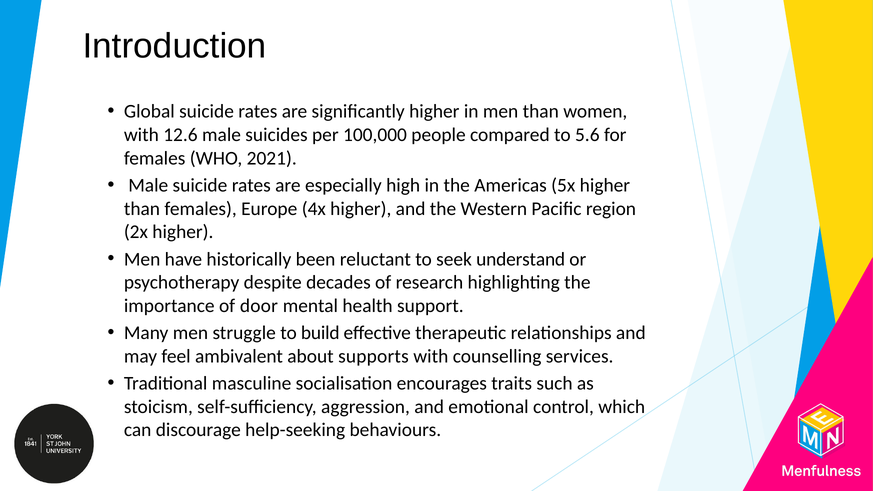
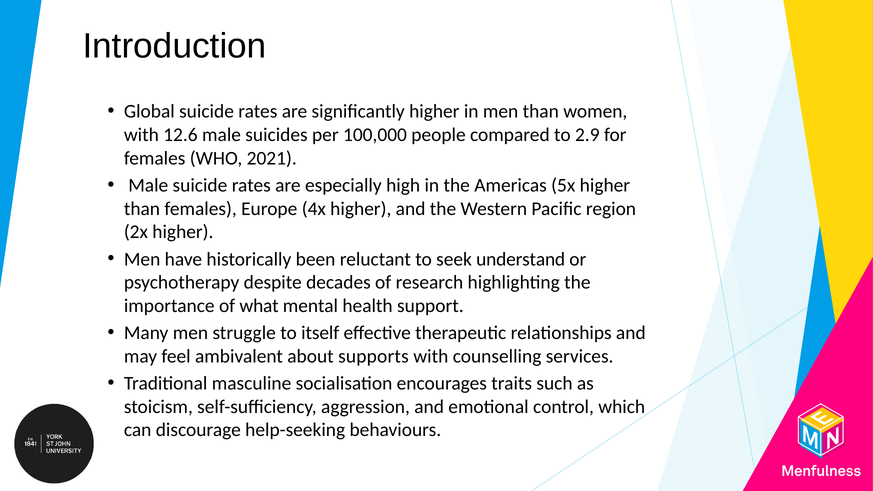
5.6: 5.6 -> 2.9 (587, 135)
door: door -> what (259, 306)
build: build -> itself (320, 333)
